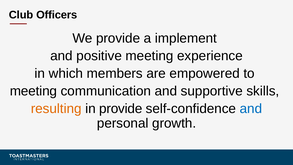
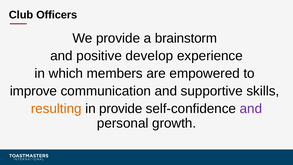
implement: implement -> brainstorm (186, 38)
positive meeting: meeting -> develop (149, 56)
meeting: meeting -> improve (33, 91)
and colour: blue -> purple (251, 109)
